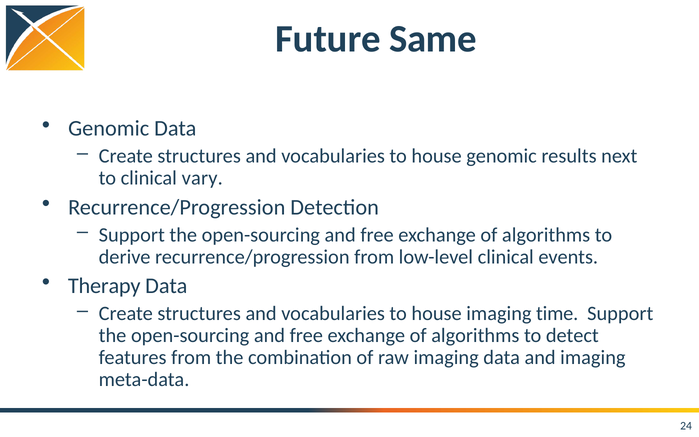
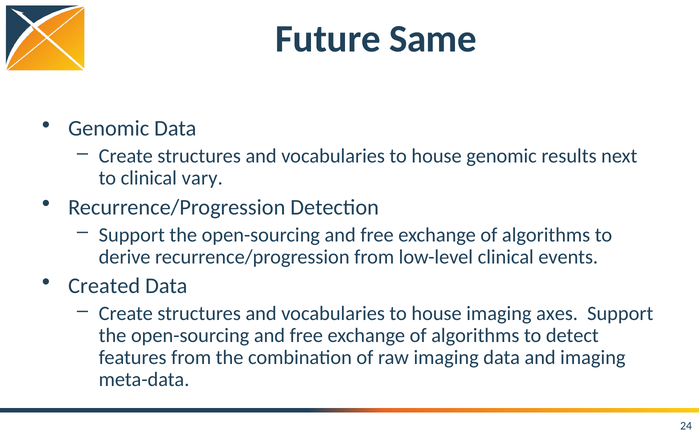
Therapy: Therapy -> Created (104, 286)
time: time -> axes (557, 313)
